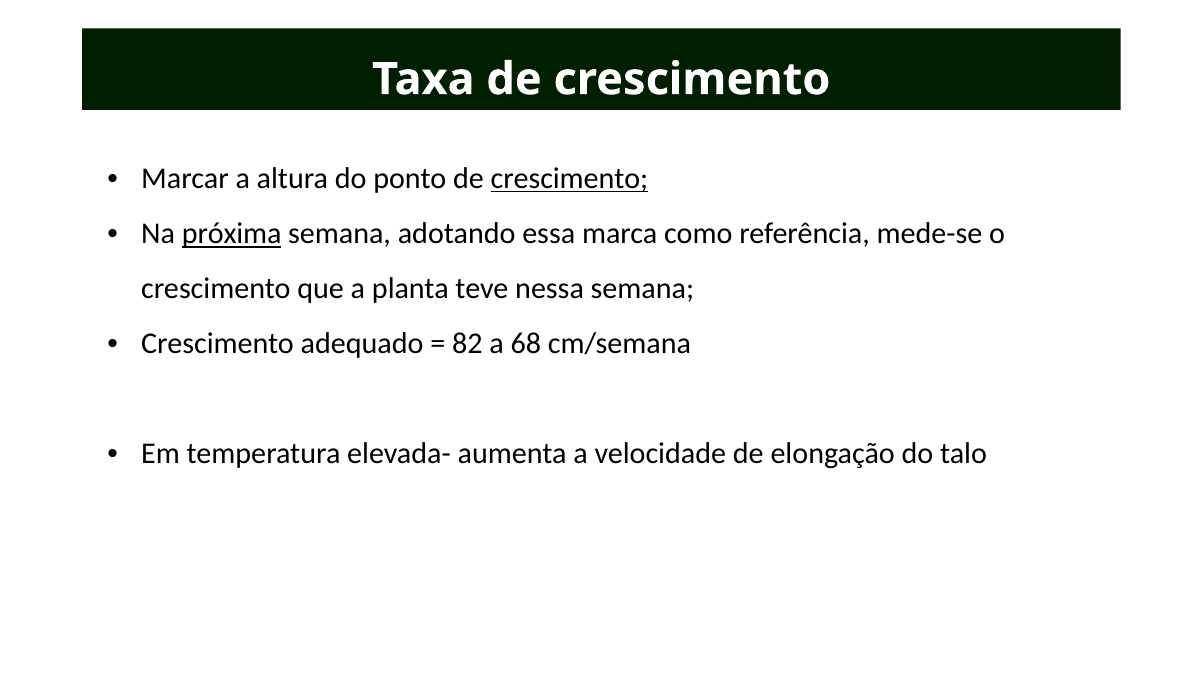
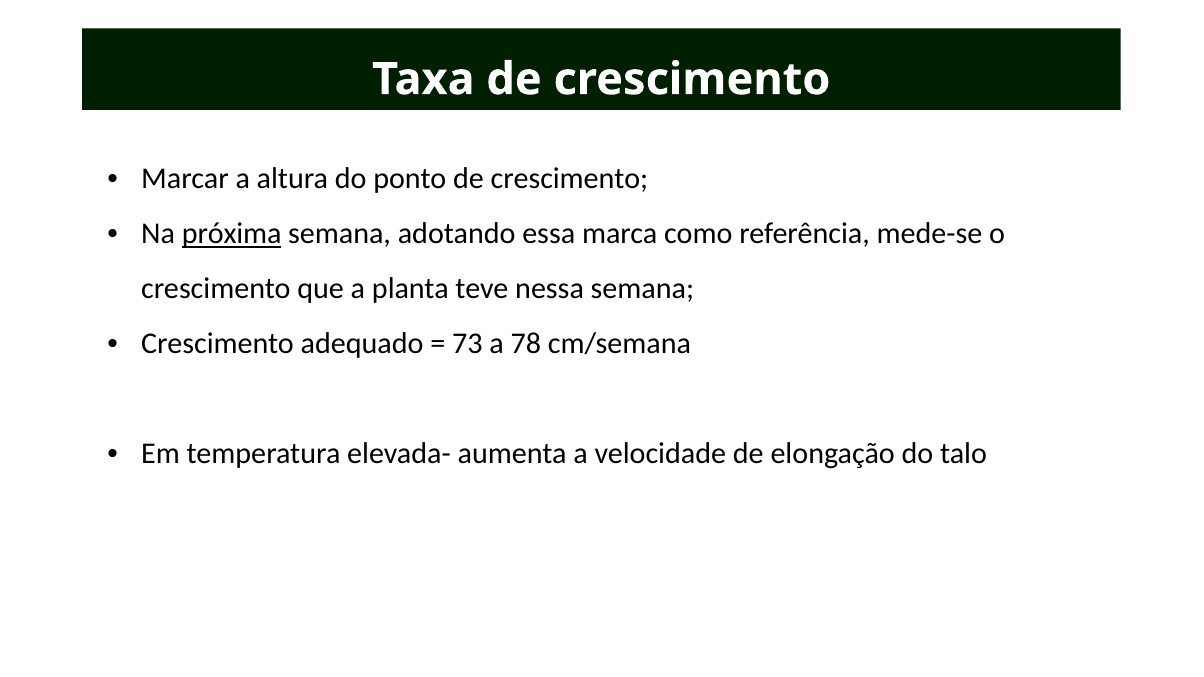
crescimento underline: present -> none (569, 179)
82: 82 -> 73 (467, 344)
68: 68 -> 78 (526, 344)
